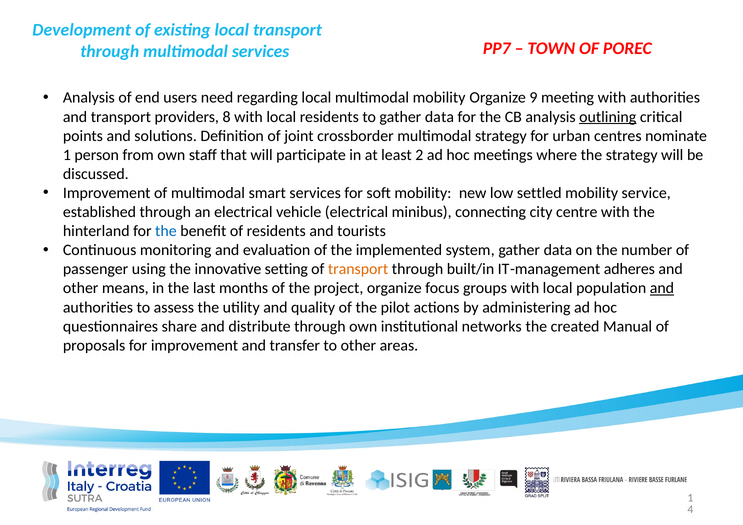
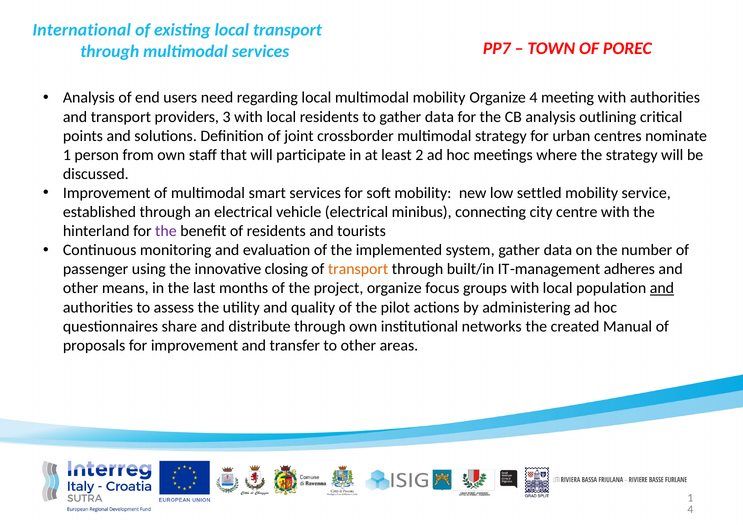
Development: Development -> International (82, 30)
Organize 9: 9 -> 4 (533, 98)
8: 8 -> 3 (227, 117)
outlining underline: present -> none (608, 117)
the colour: blue -> purple (166, 231)
setting: setting -> closing (286, 269)
